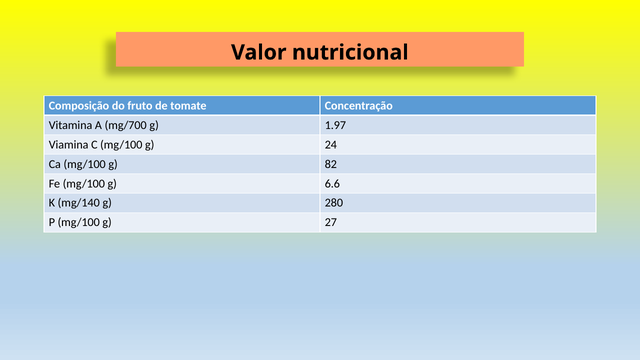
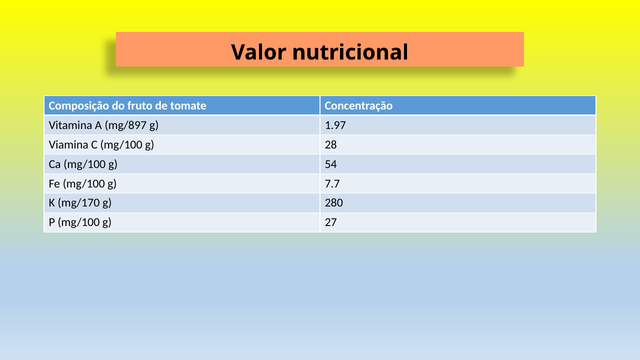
mg/700: mg/700 -> mg/897 (126, 125)
24: 24 -> 28 (331, 145)
82: 82 -> 54 (331, 164)
6.6: 6.6 -> 7.7 (332, 184)
mg/140: mg/140 -> mg/170 (79, 203)
